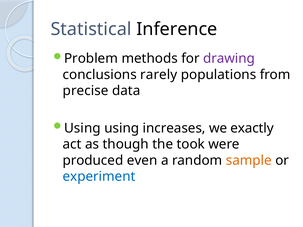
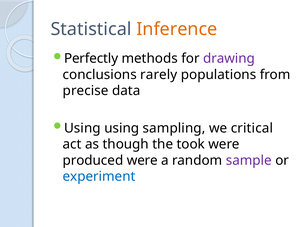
Inference colour: black -> orange (177, 29)
Problem: Problem -> Perfectly (91, 58)
increases: increases -> sampling (174, 128)
exactly: exactly -> critical (252, 128)
produced even: even -> were (142, 161)
sample colour: orange -> purple (249, 161)
